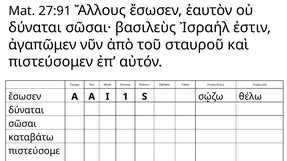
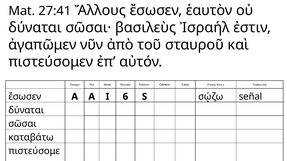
27:91: 27:91 -> 27:41 (55, 11)
1: 1 -> 6 (125, 97)
θέλω: θέλω -> señal (251, 97)
